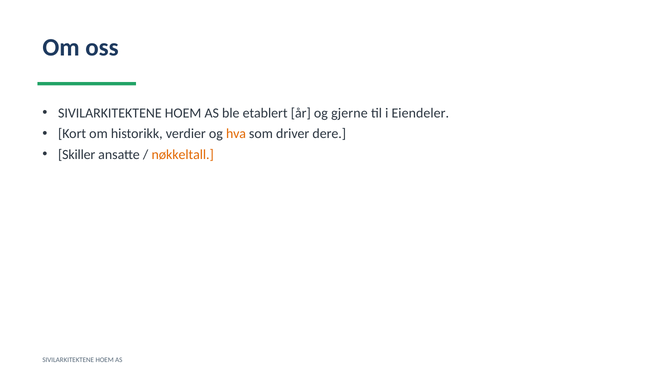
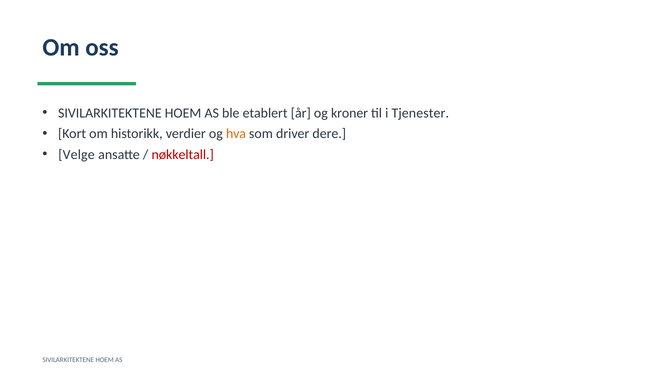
gjerne: gjerne -> kroner (350, 113)
Eiendeler: Eiendeler -> Tjenester (420, 113)
Skiller: Skiller -> Velge (77, 155)
nøkkeltall colour: orange -> red (183, 155)
